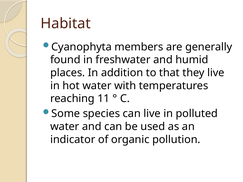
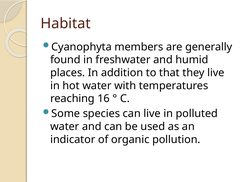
11: 11 -> 16 (104, 99)
